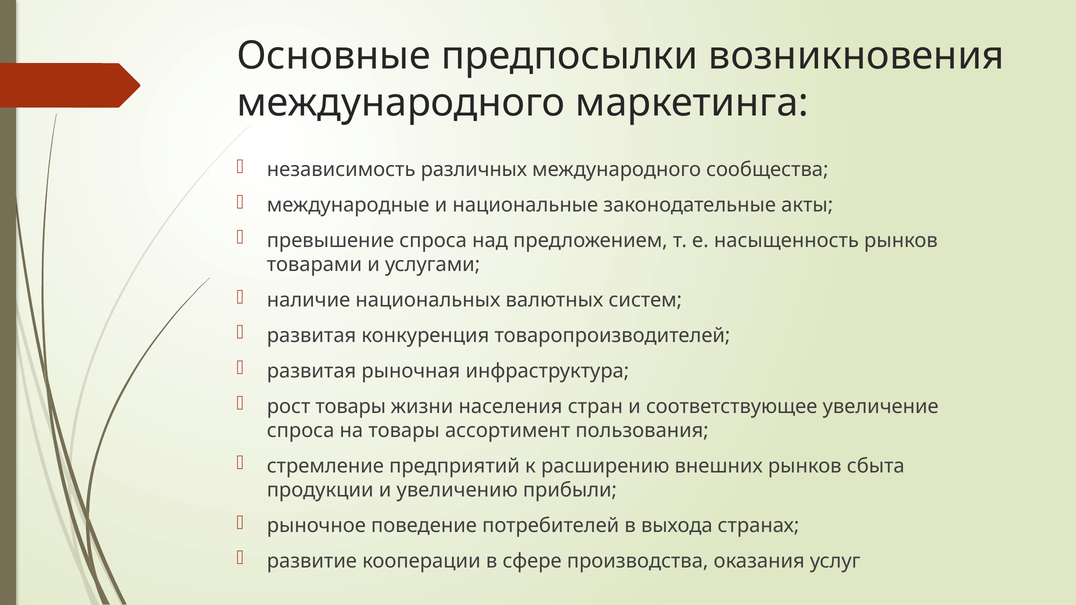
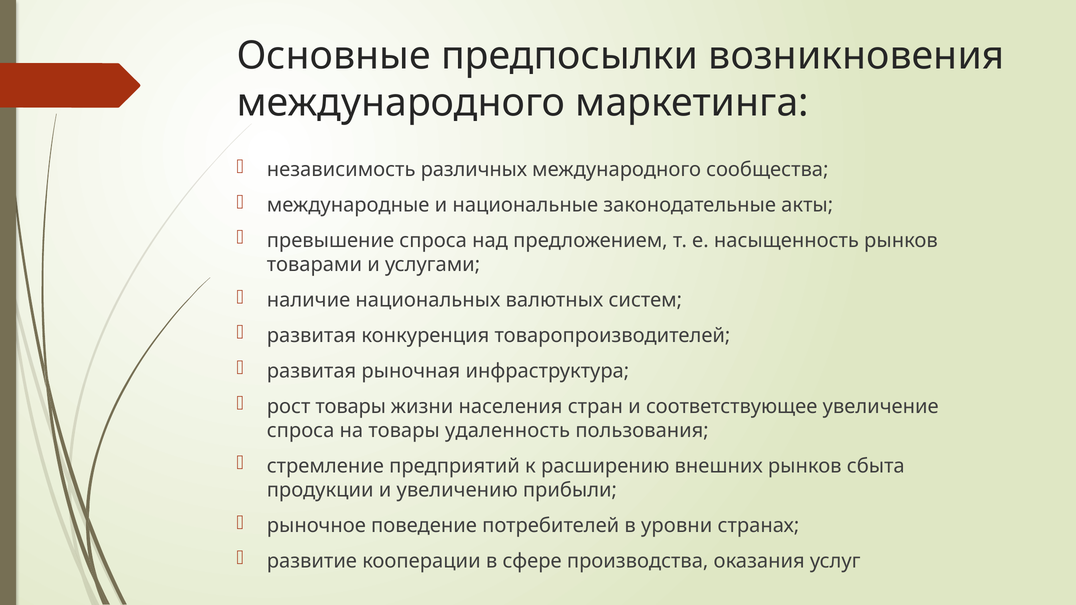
ассортимент: ассортимент -> удаленность (508, 431)
выхода: выхода -> уровни (677, 526)
